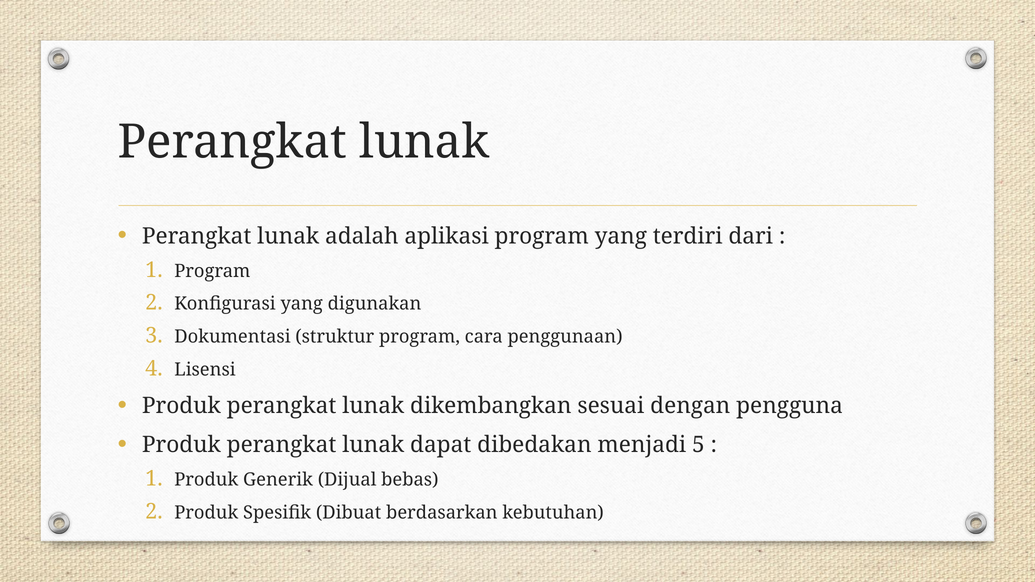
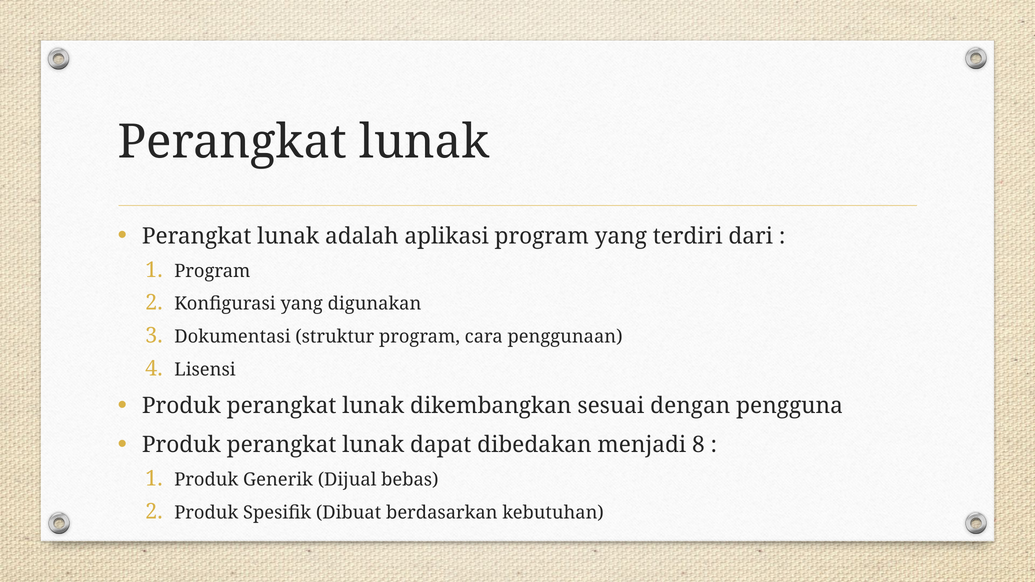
5: 5 -> 8 (698, 445)
